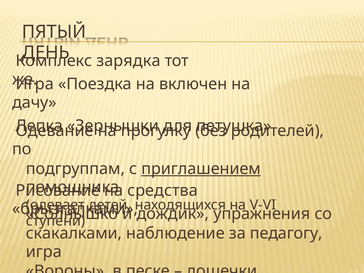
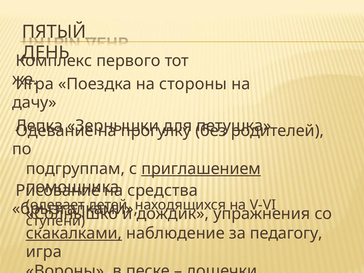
зарядка: зарядка -> первого (128, 61)
включен: включен -> стороны (193, 84)
скакалками underline: none -> present (74, 233)
